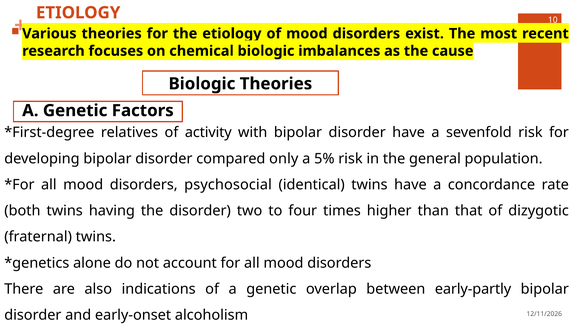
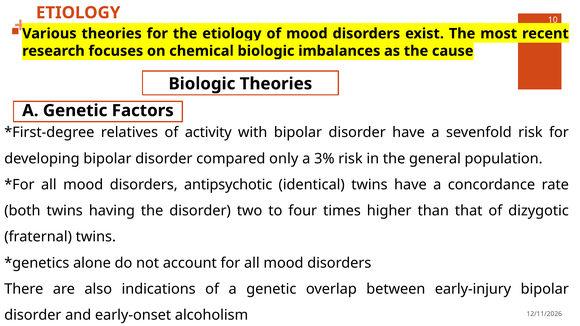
5%: 5% -> 3% (324, 159)
psychosocial: psychosocial -> antipsychotic (228, 185)
early-partly: early-partly -> early-injury (473, 289)
